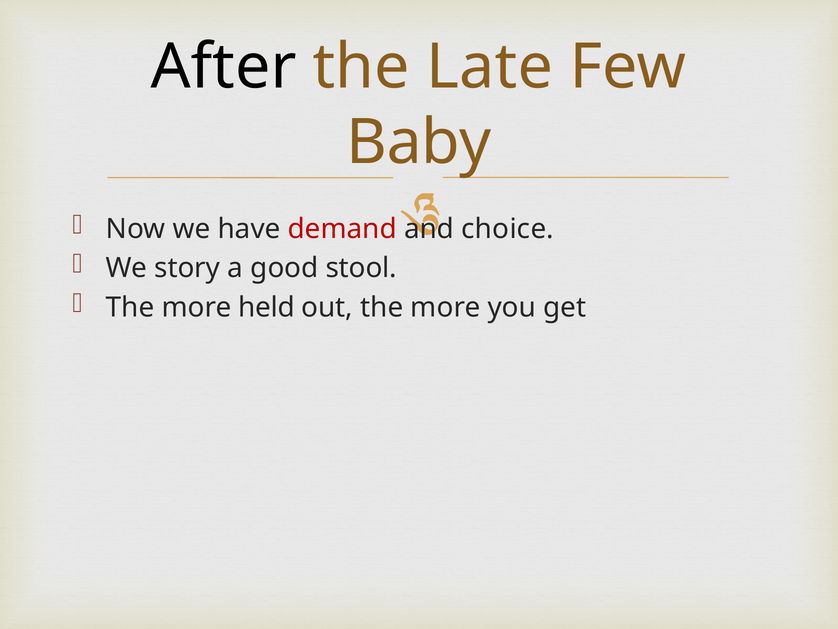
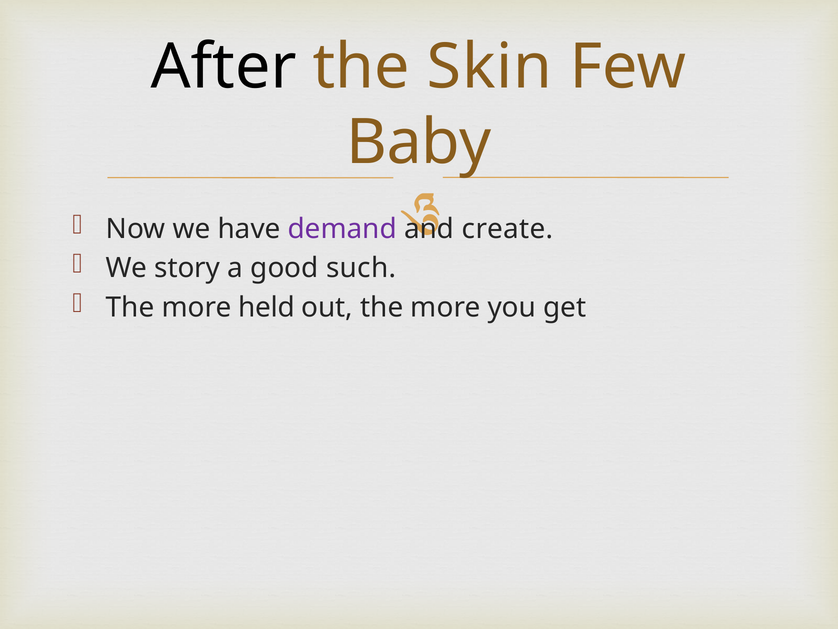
Late: Late -> Skin (489, 67)
demand colour: red -> purple (342, 229)
choice: choice -> create (508, 229)
stool: stool -> such (361, 268)
